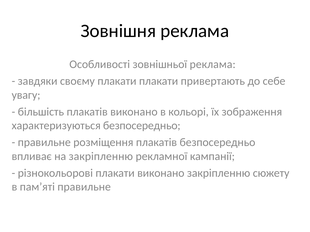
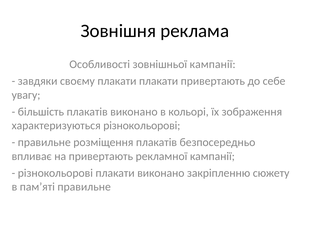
зовнішньої реклама: реклама -> кампанії (213, 65)
характеризуються безпосередньо: безпосередньо -> різнокольорові (142, 126)
на закріпленню: закріпленню -> привертають (101, 157)
